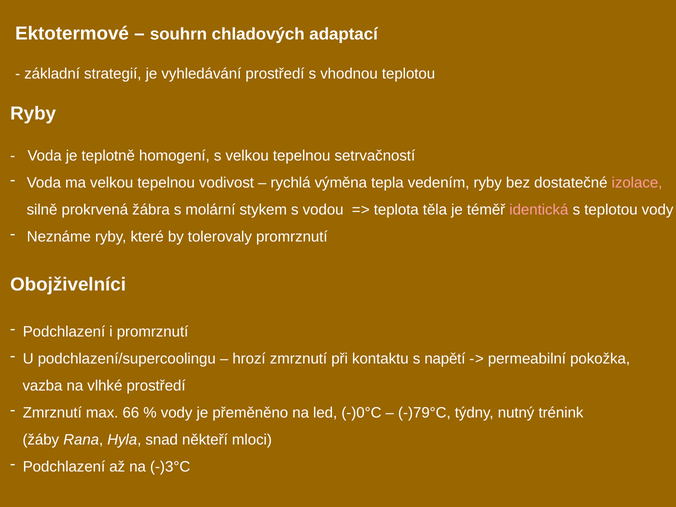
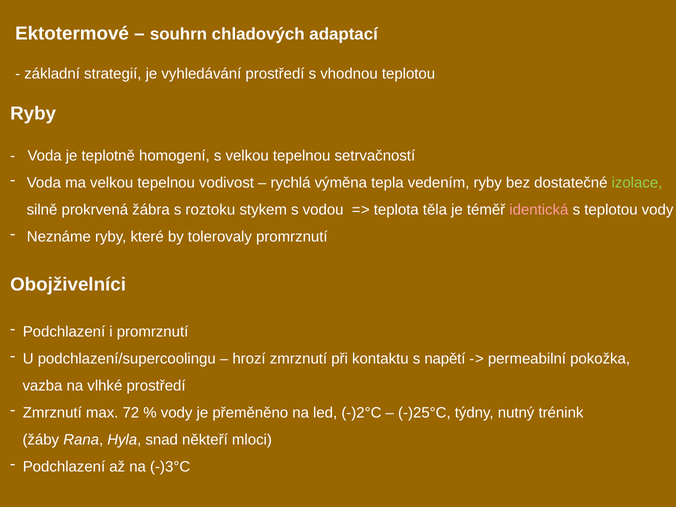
izolace colour: pink -> light green (637, 183)
molární: molární -> roztoku (210, 210)
66: 66 -> 72 (131, 413)
-)0°C: -)0°C -> -)2°C (361, 413)
-)79°C: -)79°C -> -)25°C (424, 413)
